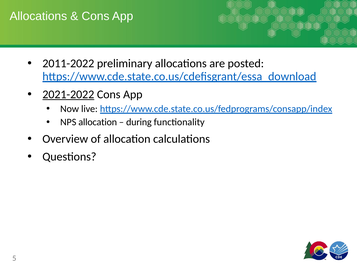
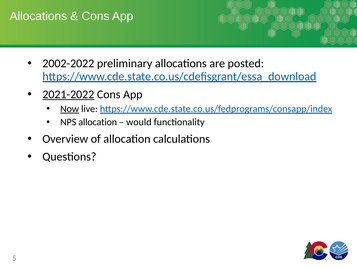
2011-2022: 2011-2022 -> 2002-2022 (68, 63)
Now underline: none -> present (70, 109)
during: during -> would (139, 122)
